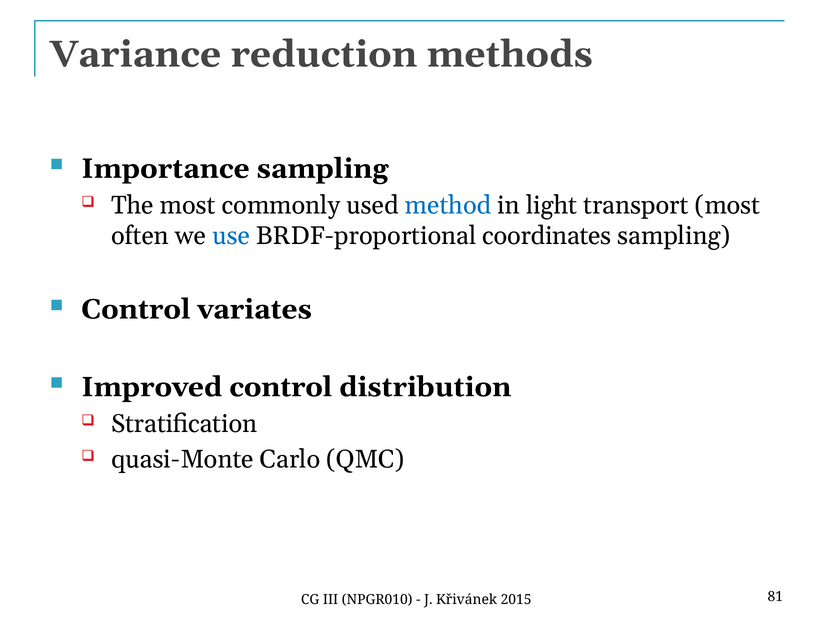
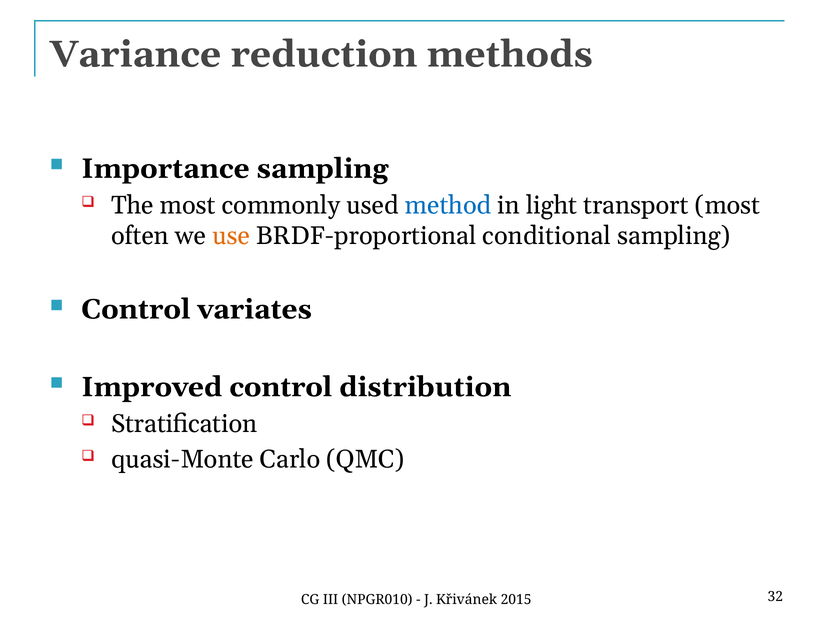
use colour: blue -> orange (231, 236)
coordinates: coordinates -> conditional (547, 236)
81: 81 -> 32 (775, 597)
